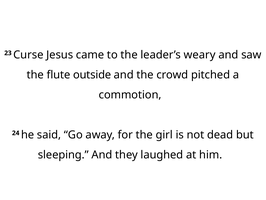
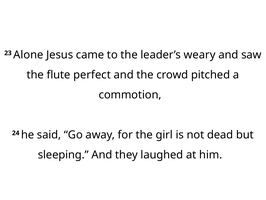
Curse: Curse -> Alone (28, 55)
outside: outside -> perfect (92, 75)
